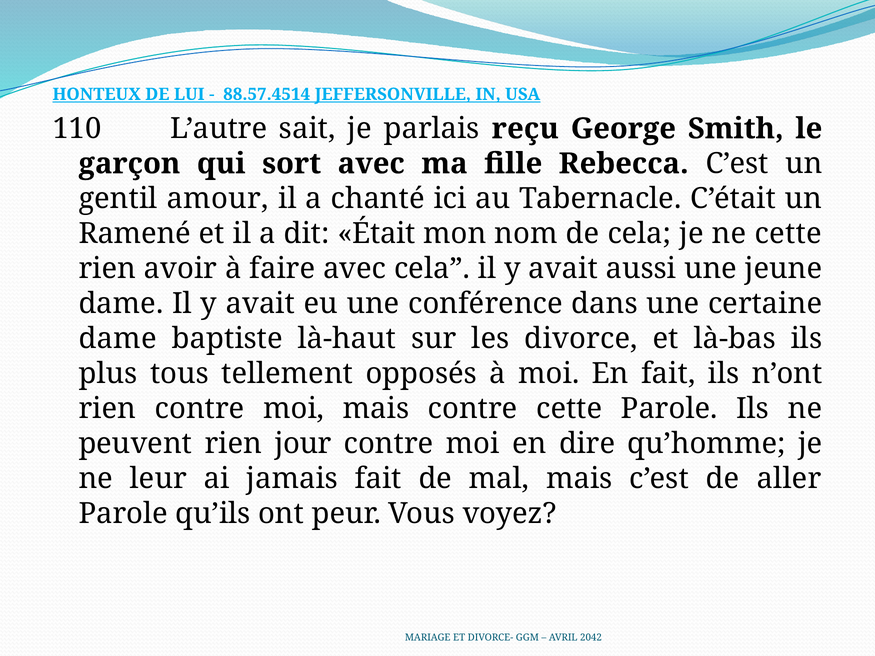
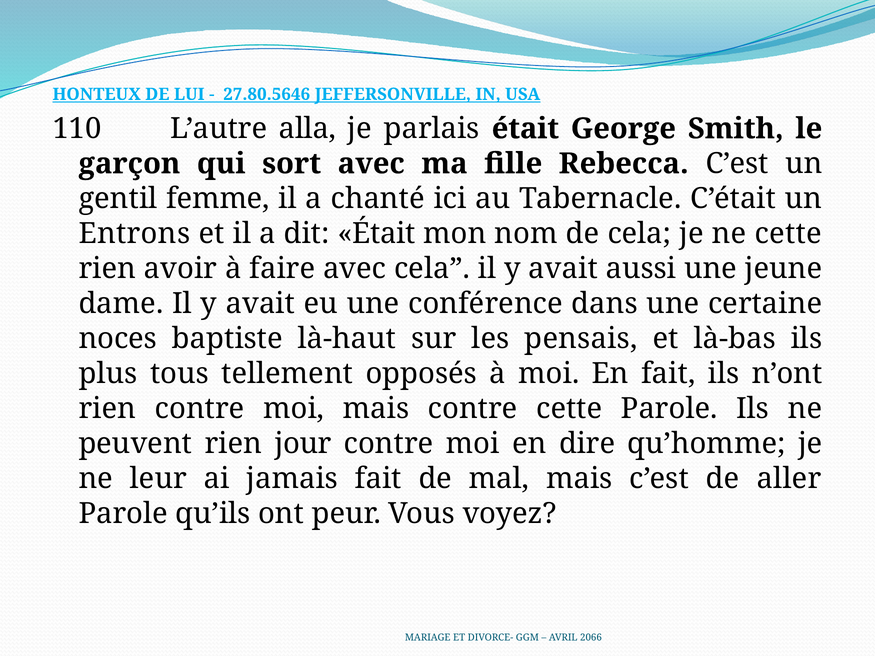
88.57.4514: 88.57.4514 -> 27.80.5646 (267, 94)
sait: sait -> alla (307, 129)
parlais reçu: reçu -> était (525, 129)
amour: amour -> femme (218, 199)
Ramené: Ramené -> Entrons (134, 234)
dame: dame -> noces (118, 339)
divorce: divorce -> pensais (581, 339)
2042: 2042 -> 2066 (591, 638)
